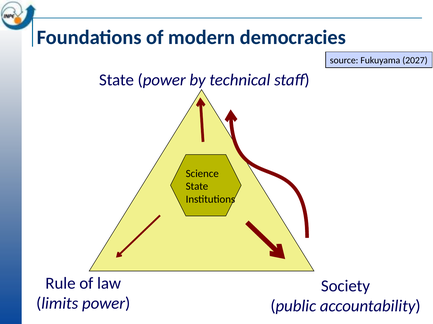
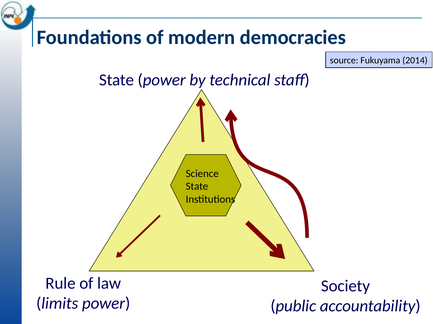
2027: 2027 -> 2014 (415, 61)
